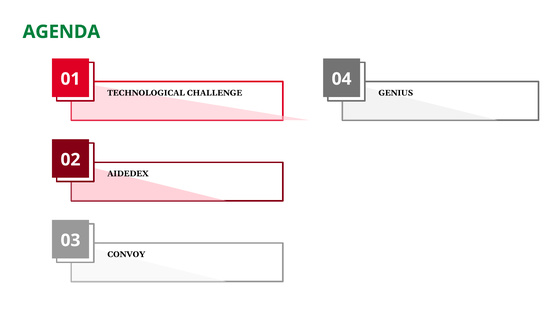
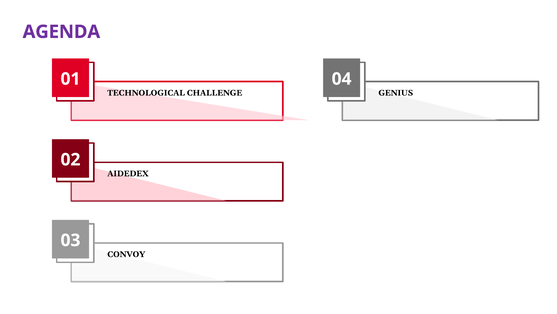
AGENDA colour: green -> purple (61, 32)
